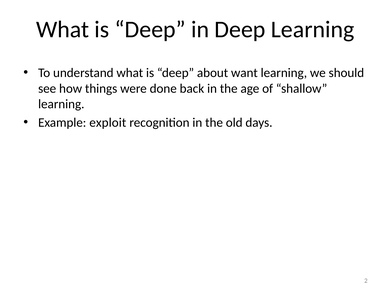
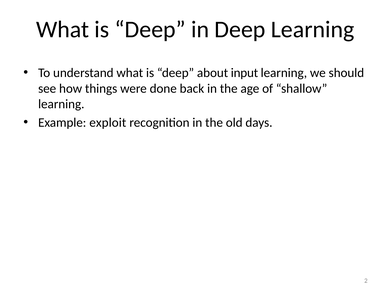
want: want -> input (244, 73)
